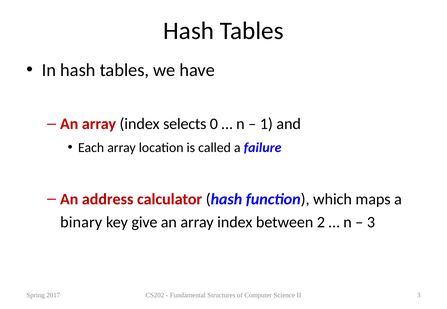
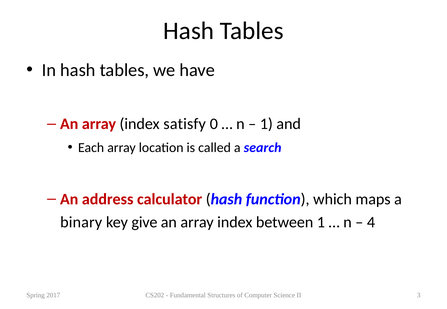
selects: selects -> satisfy (185, 124)
failure: failure -> search (263, 148)
between 2: 2 -> 1 (321, 223)
3: 3 -> 4 (371, 223)
